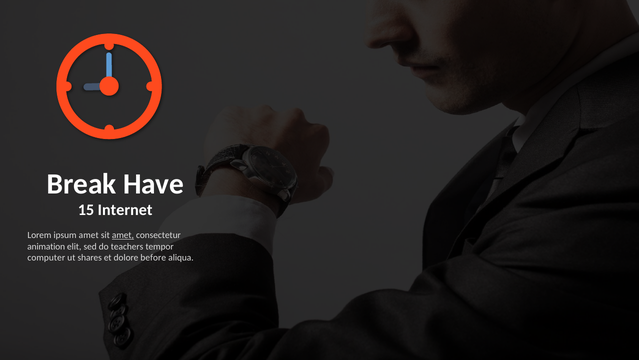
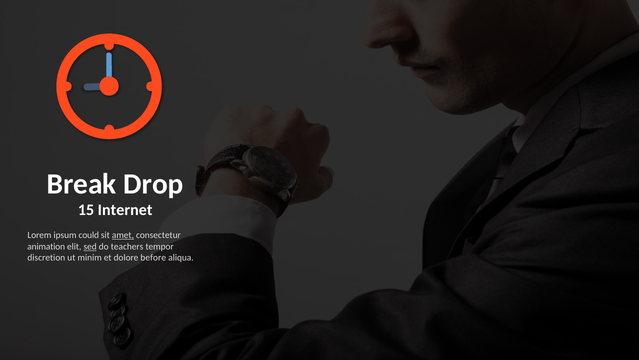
Have: Have -> Drop (153, 184)
ipsum amet: amet -> could (89, 235)
sed underline: none -> present (90, 246)
computer: computer -> discretion (46, 257)
shares: shares -> minim (90, 257)
